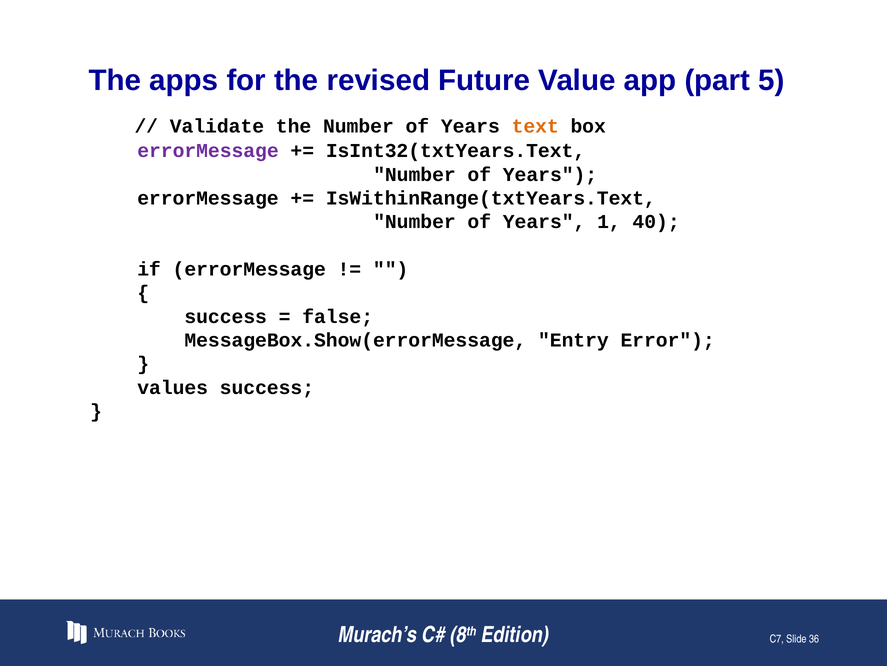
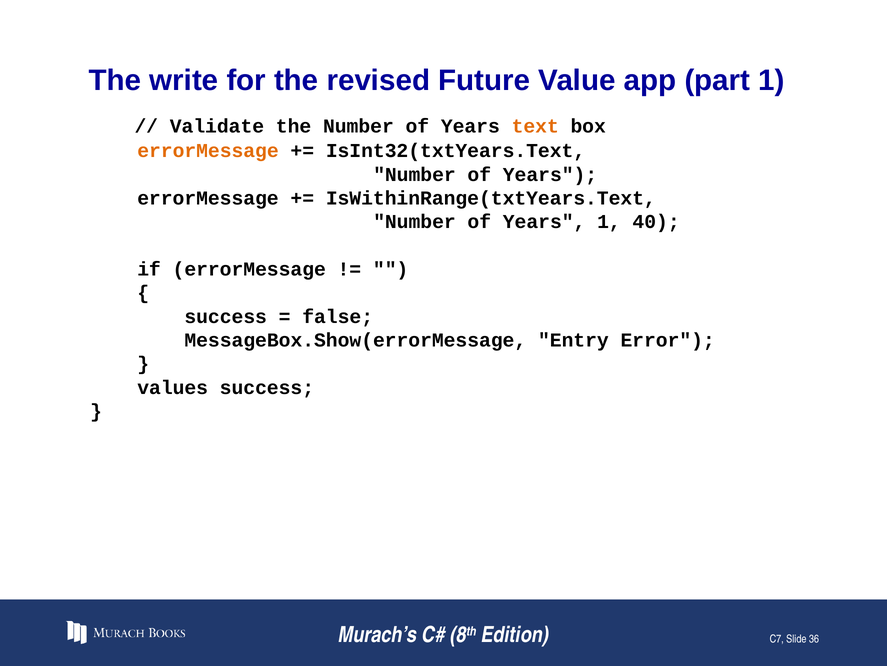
apps: apps -> write (184, 81)
part 5: 5 -> 1 (772, 81)
errorMessage colour: purple -> orange (208, 151)
